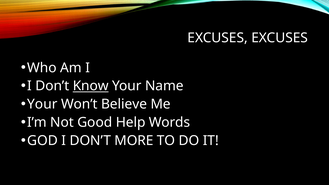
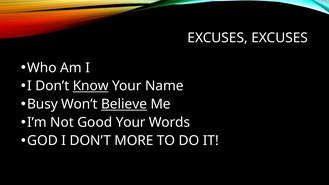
Your: Your -> Busy (42, 104)
Believe underline: none -> present (124, 104)
Good Help: Help -> Your (131, 122)
